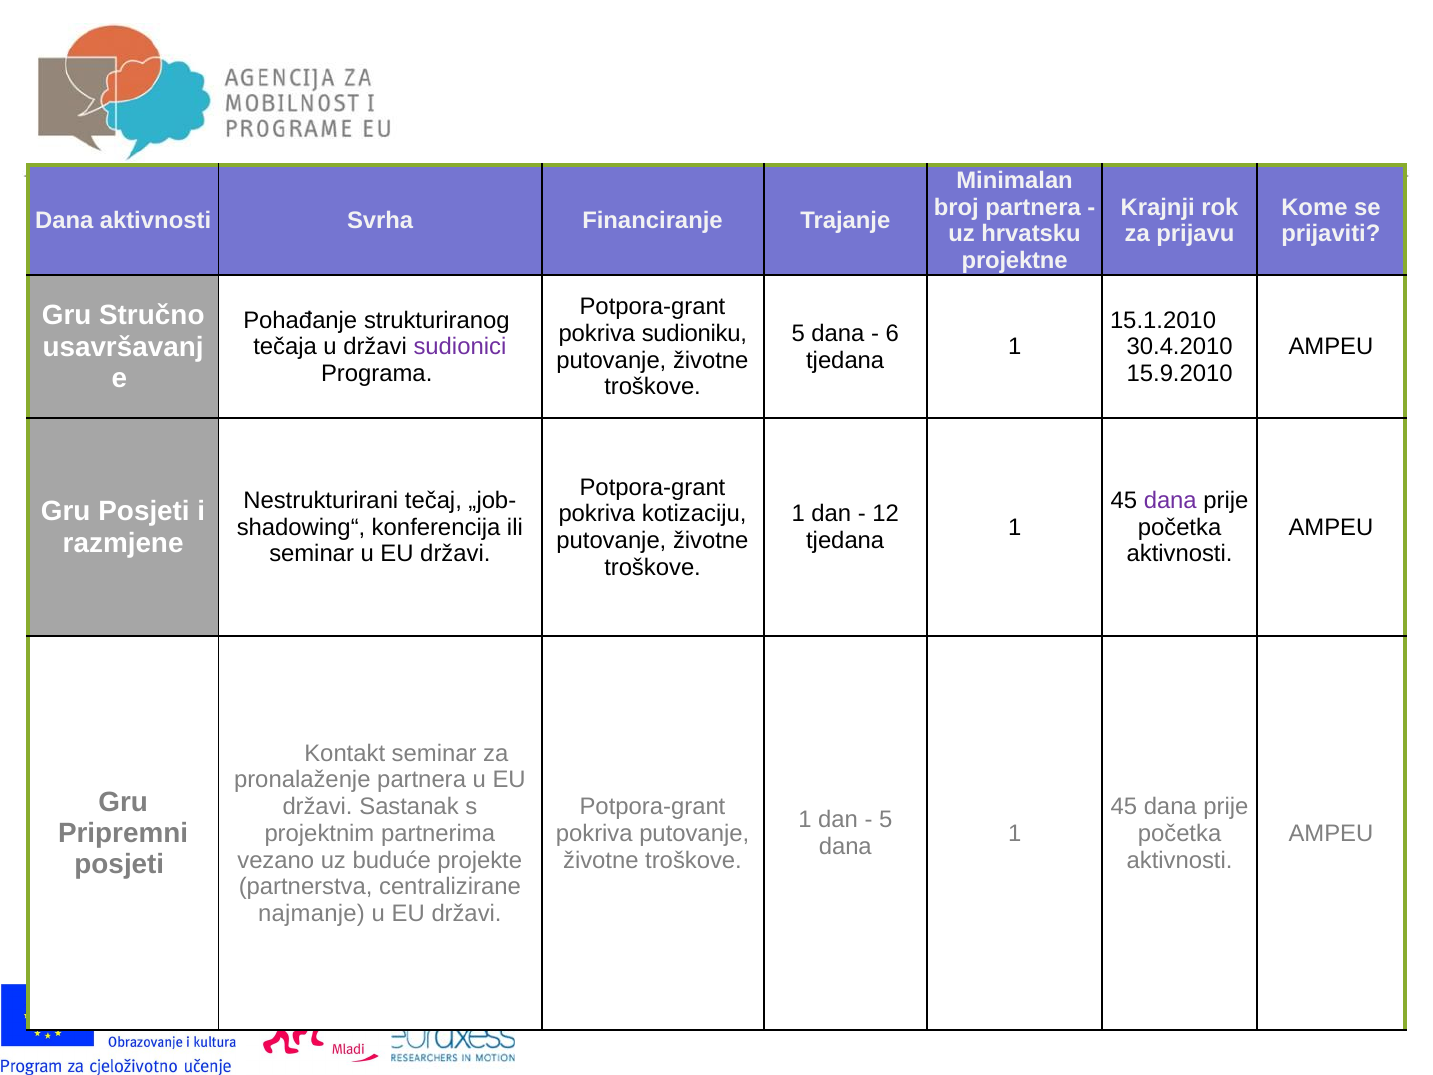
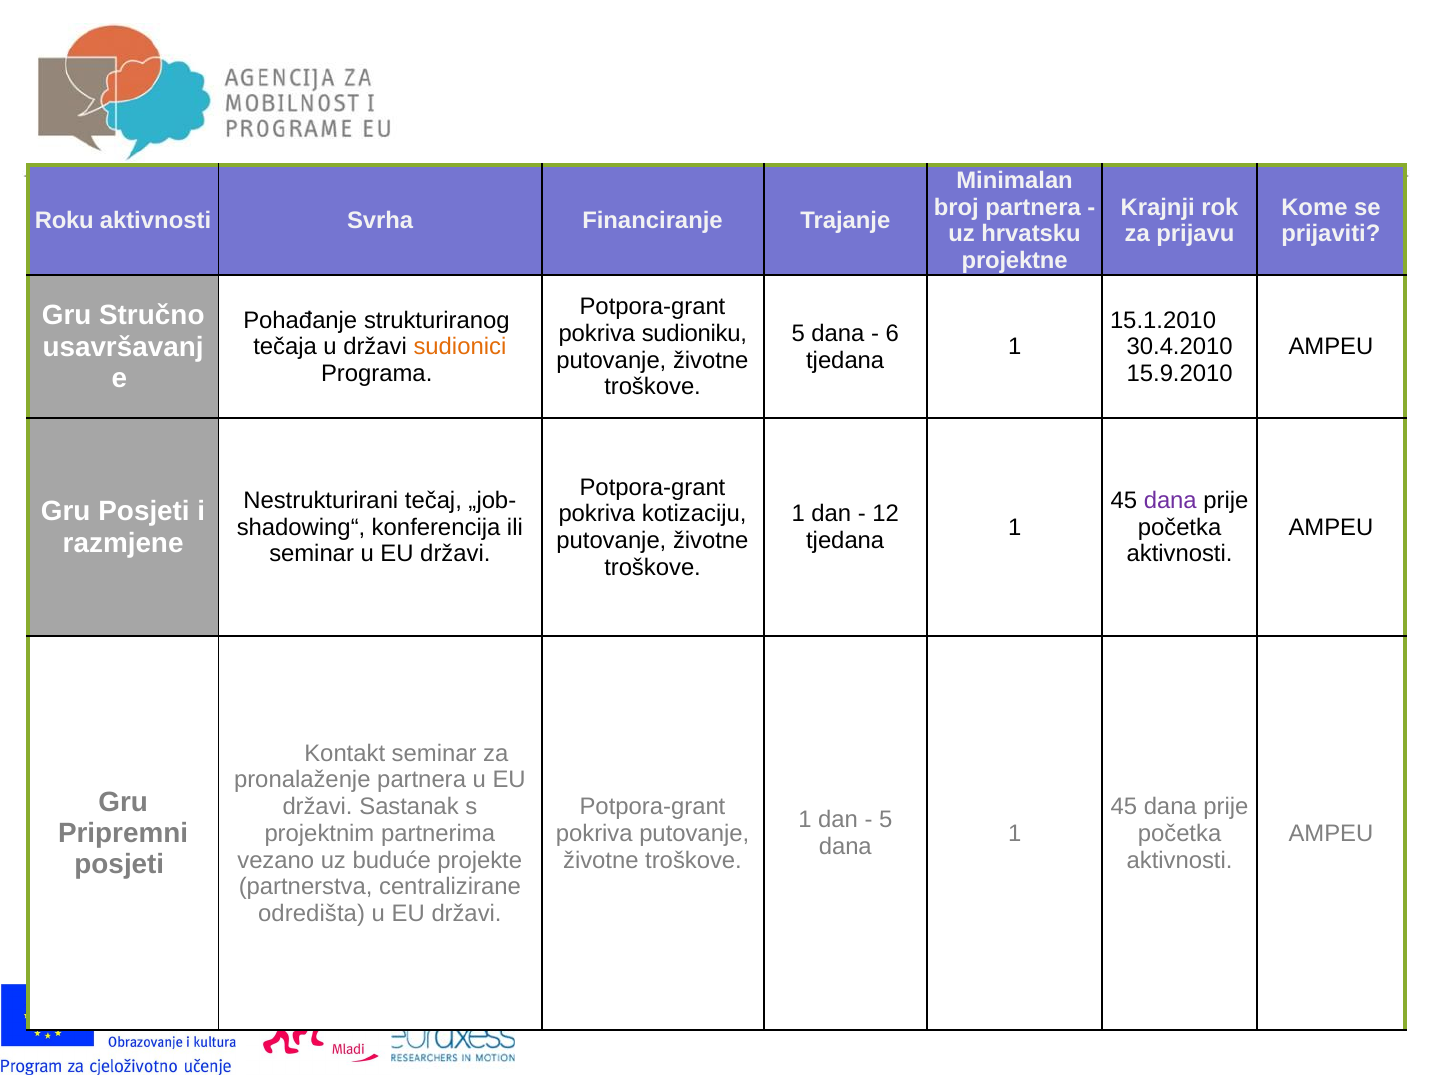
Dana: Dana -> Roku (64, 221)
sudionici colour: purple -> orange (460, 347)
najmanje: najmanje -> odredišta (312, 913)
